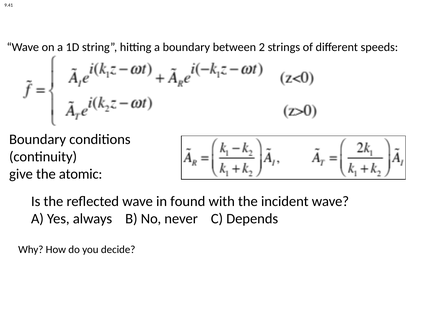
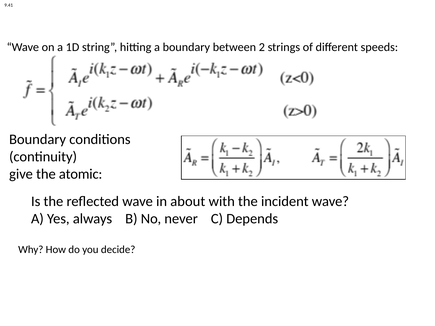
found: found -> about (188, 202)
